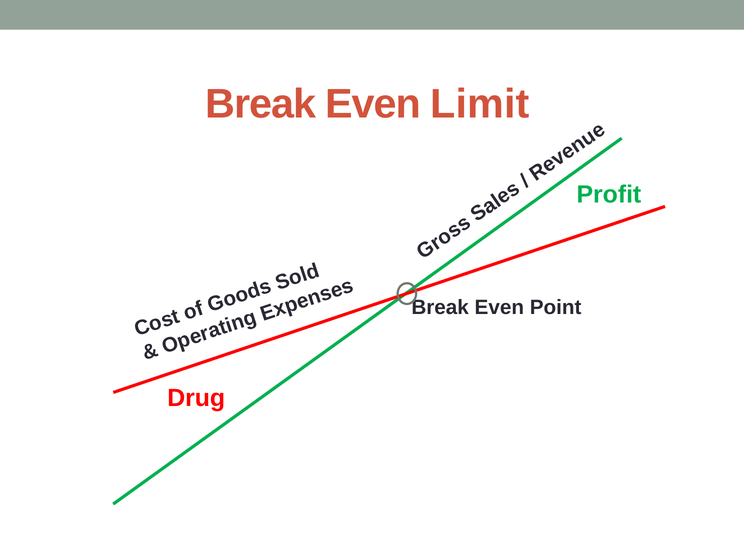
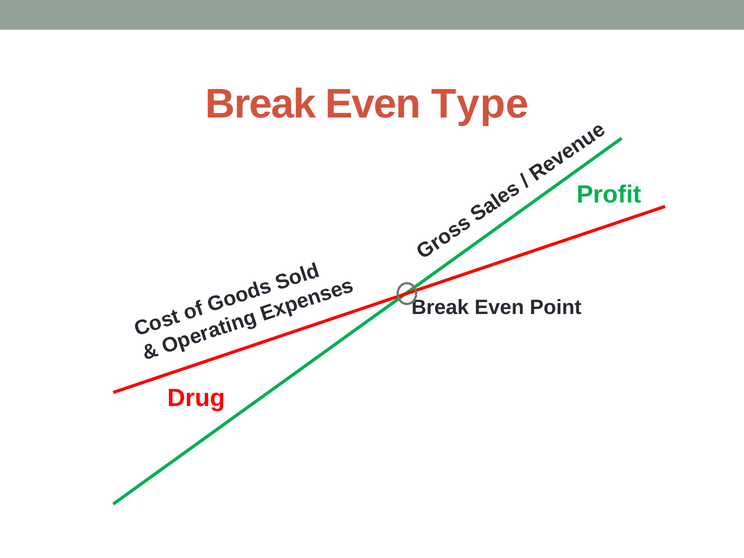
Limit: Limit -> Type (480, 104)
